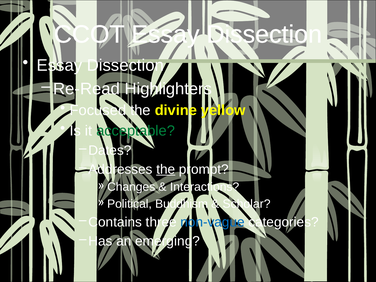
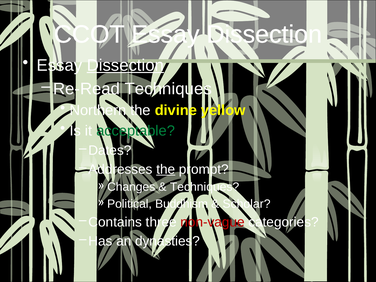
Dissection underline: none -> present (125, 65)
Re-Read Highlighters: Highlighters -> Techniques (168, 89)
Focused: Focused -> Northern (98, 110)
Interactions: Interactions -> Techniques (205, 187)
non-vague colour: blue -> red (213, 222)
emerging: emerging -> dynasties (168, 241)
